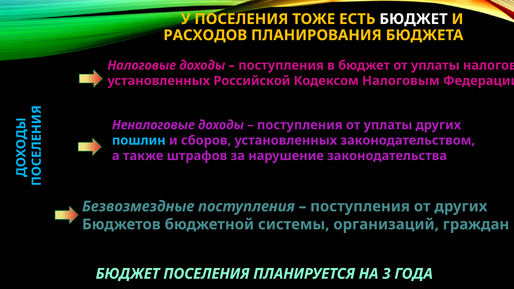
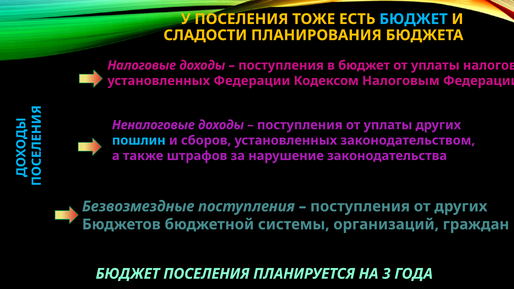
БЮДЖЕТ colour: white -> light blue (414, 19)
РАСХОДОВ: РАСХОДОВ -> СЛАДОСТИ (205, 35)
установленных Российской: Российской -> Федерации (252, 81)
